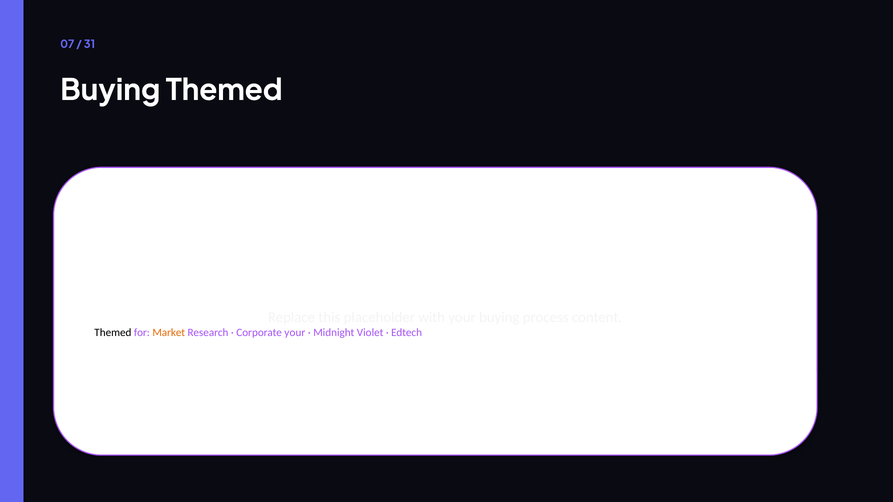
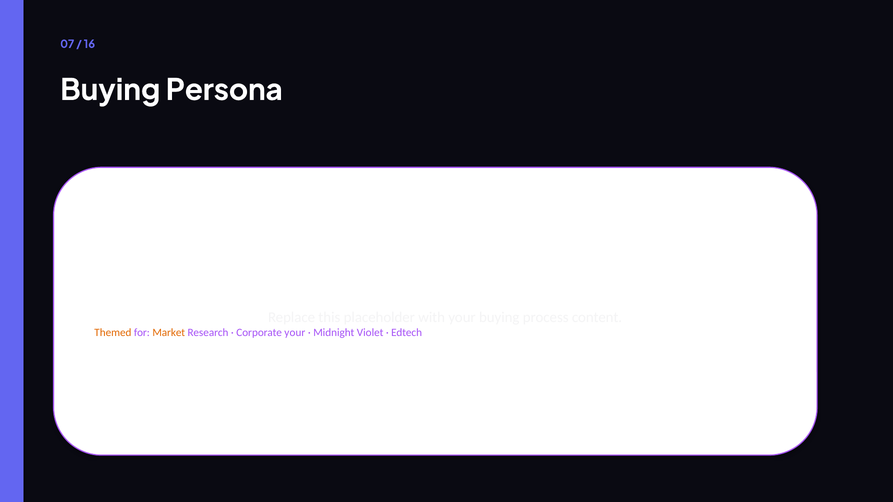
31: 31 -> 16 (89, 44)
Buying Themed: Themed -> Persona (224, 90)
Themed colour: black -> orange (113, 333)
